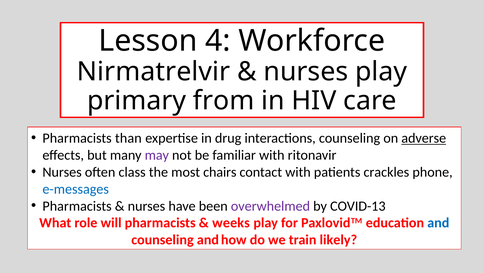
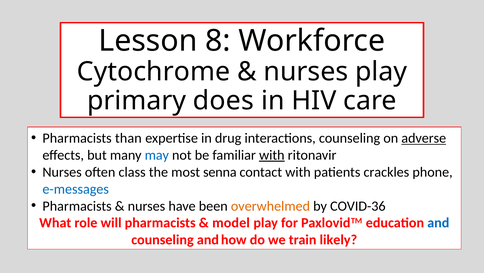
4: 4 -> 8 (218, 41)
Nirmatrelvir: Nirmatrelvir -> Cytochrome (154, 72)
from: from -> does (224, 101)
may colour: purple -> blue (157, 155)
with underline: none -> present (272, 155)
chairs: chairs -> senna (220, 172)
overwhelmed colour: purple -> orange (270, 206)
COVID-13: COVID-13 -> COVID-36 (358, 206)
weeks: weeks -> model (231, 223)
